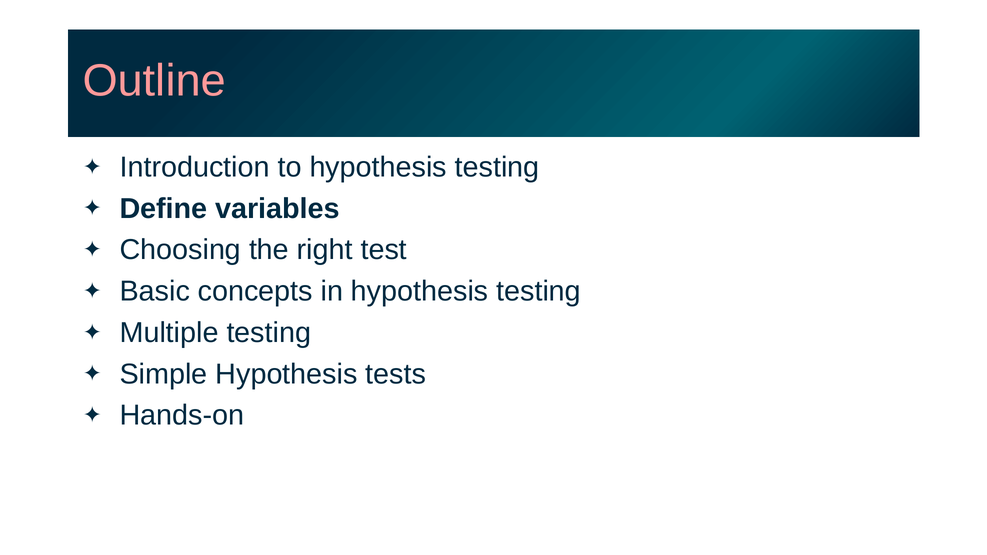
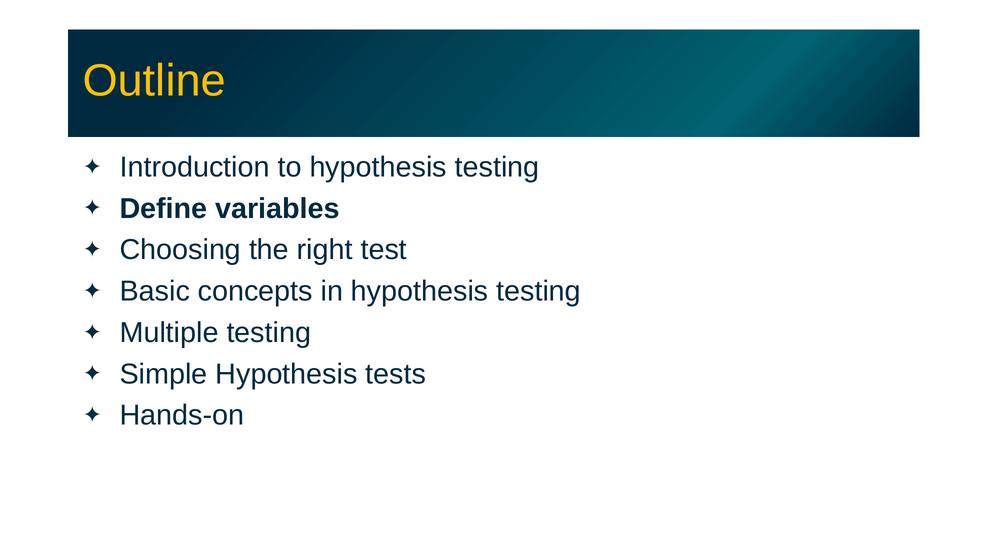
Outline colour: pink -> yellow (154, 81)
